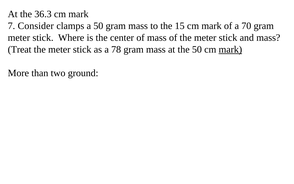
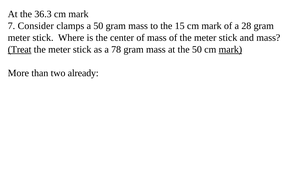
70: 70 -> 28 (246, 26)
Treat underline: none -> present (20, 49)
ground: ground -> already (83, 73)
